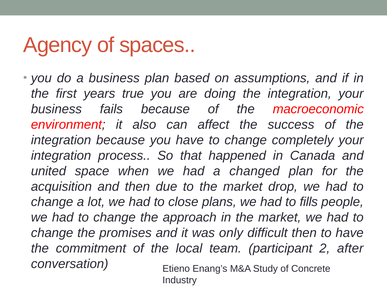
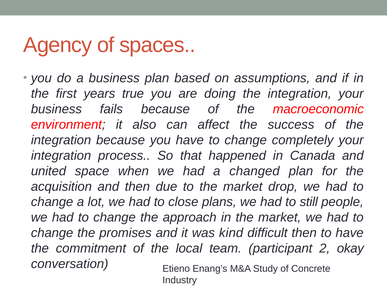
fills: fills -> still (309, 202)
only: only -> kind (231, 233)
after: after -> okay (350, 249)
